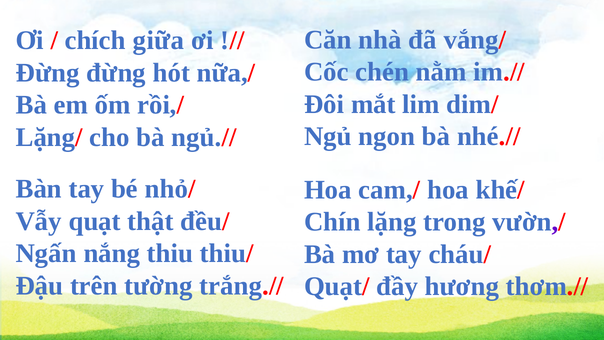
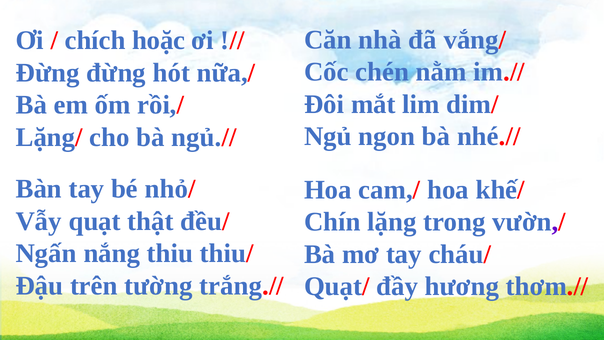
giữa: giữa -> hoặc (159, 41)
